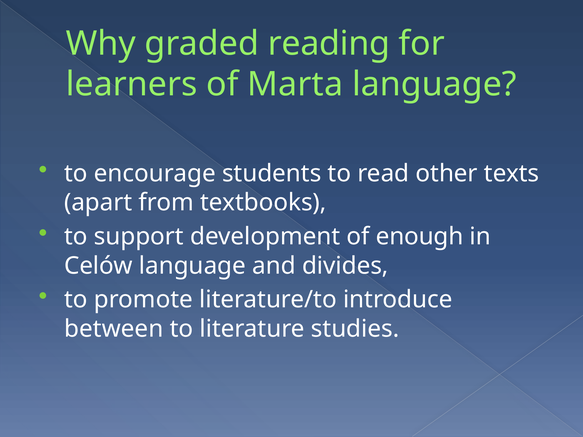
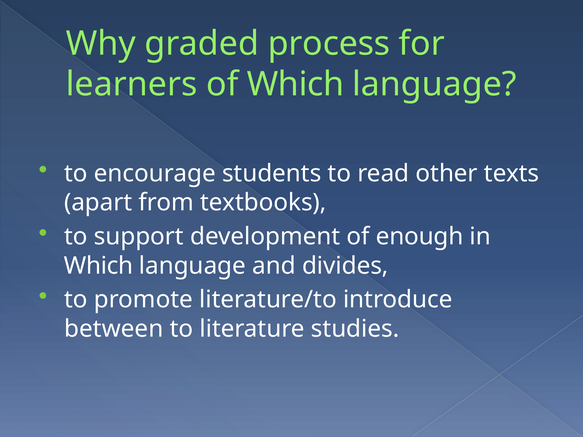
reading: reading -> process (329, 44)
of Marta: Marta -> Which (295, 84)
Celów: Celów -> Which (99, 266)
